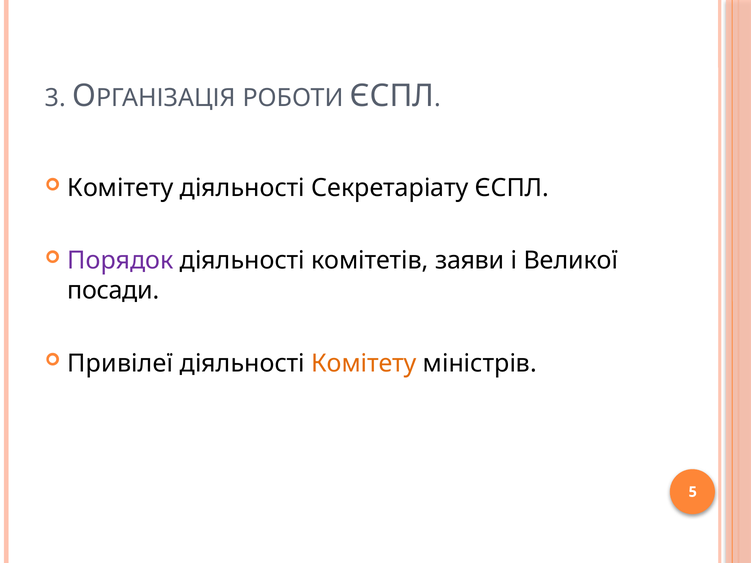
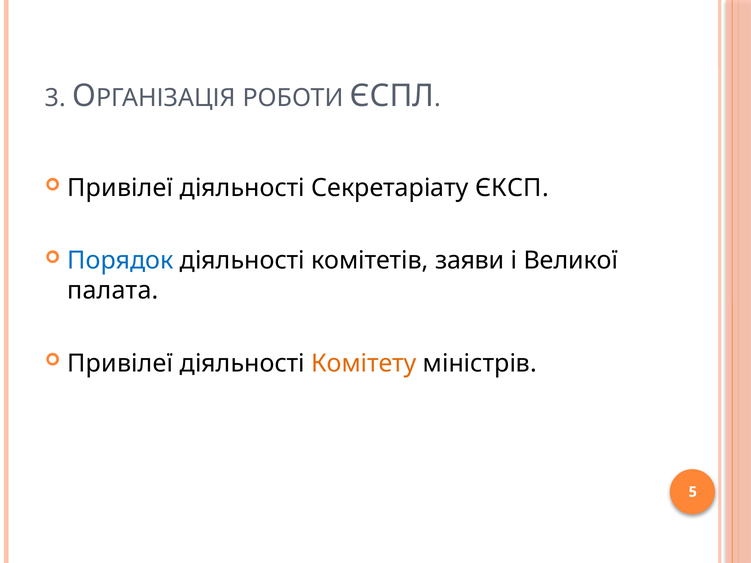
Комітету: Комітету -> Привілеї (120, 188)
Секретаріату ЄCПЛ: ЄCПЛ -> ЄКСП (512, 188)
Порядок colour: purple -> blue (120, 261)
посади: посади -> палата (113, 291)
